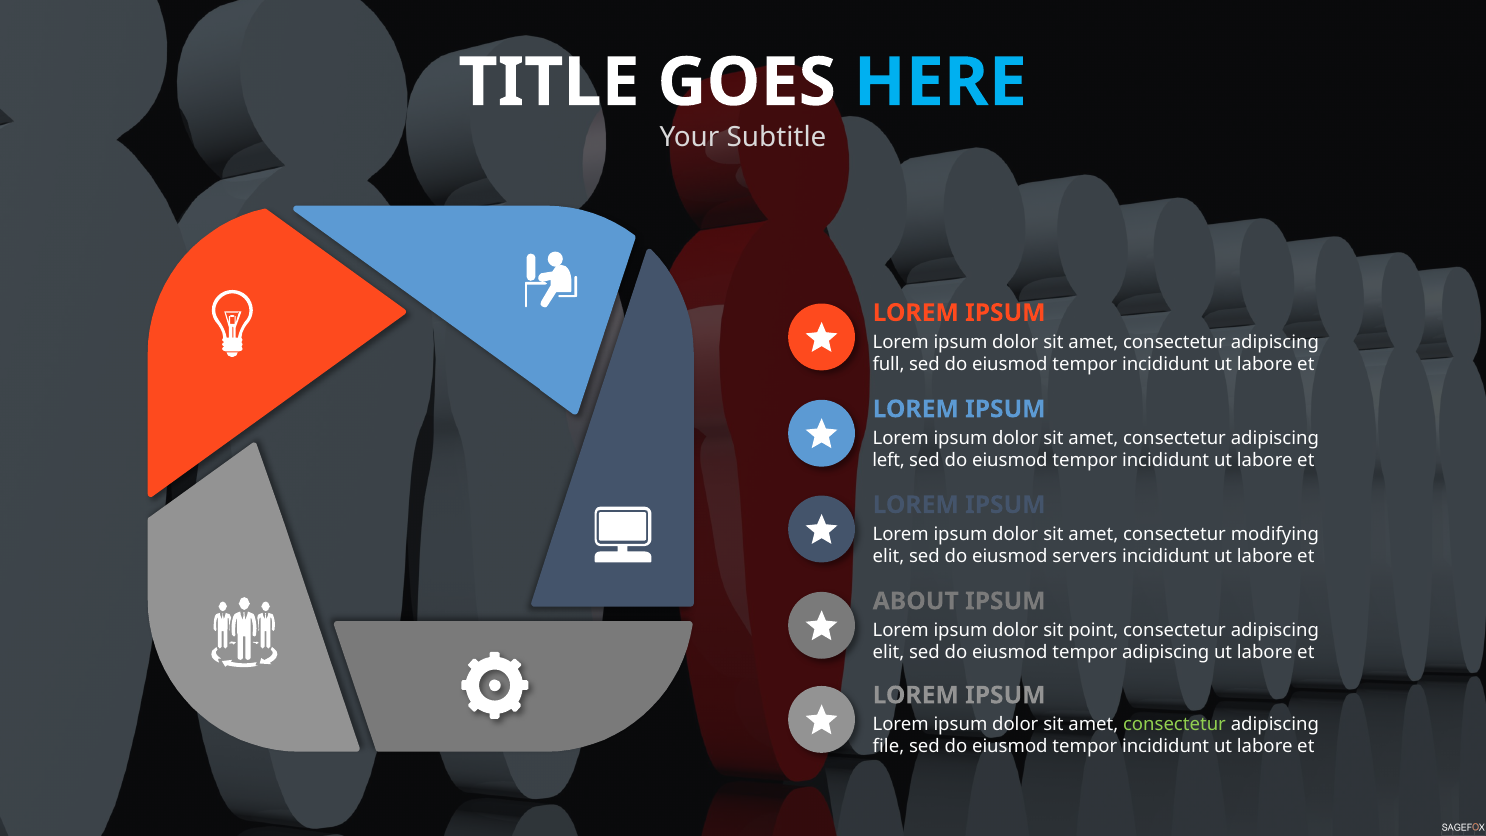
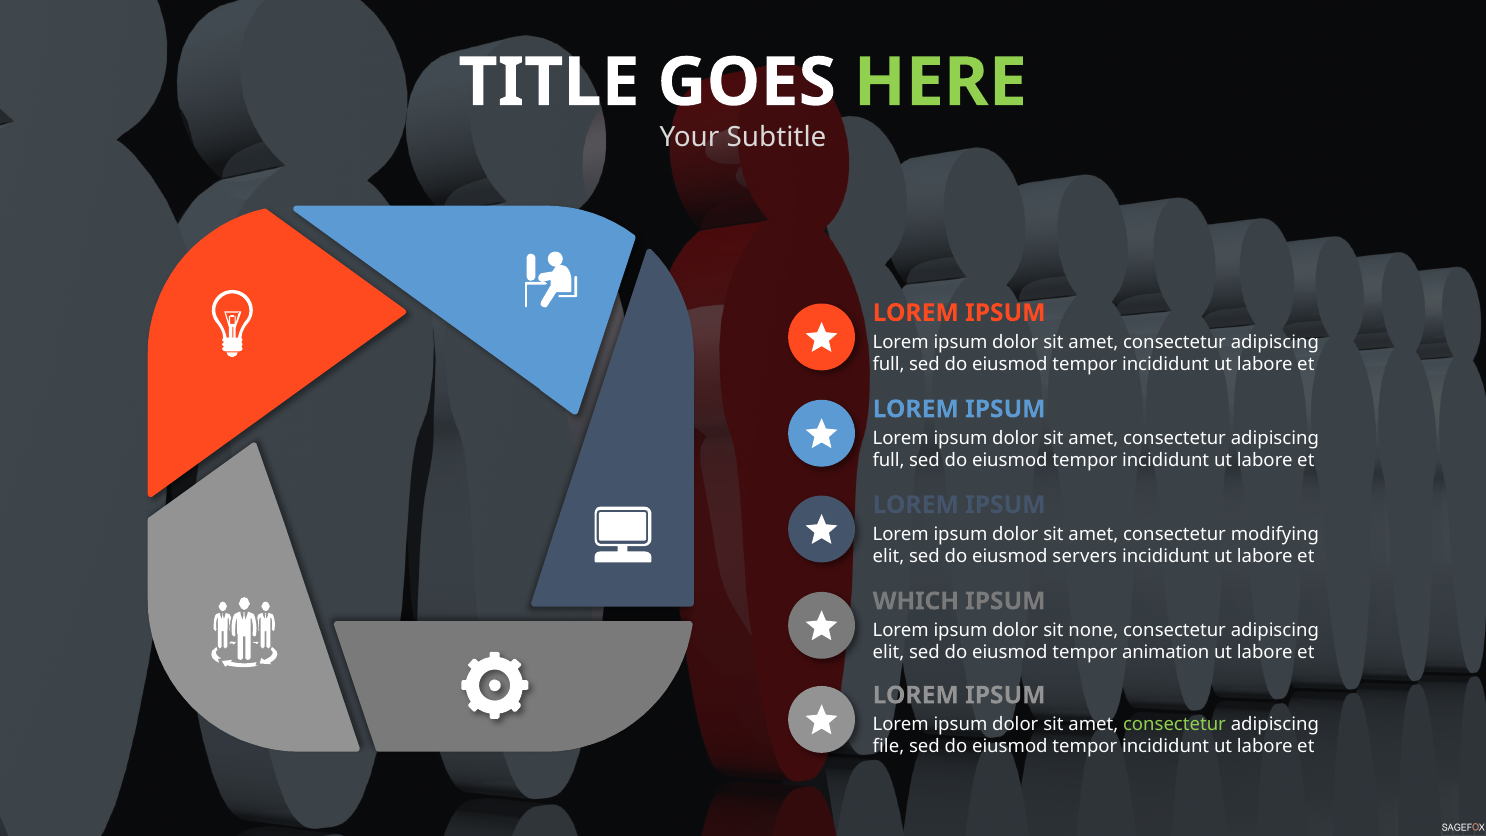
HERE colour: light blue -> light green (940, 83)
left: left -> full (889, 461)
ABOUT: ABOUT -> WHICH (916, 601)
point: point -> none (1093, 630)
tempor adipiscing: adipiscing -> animation (1166, 653)
